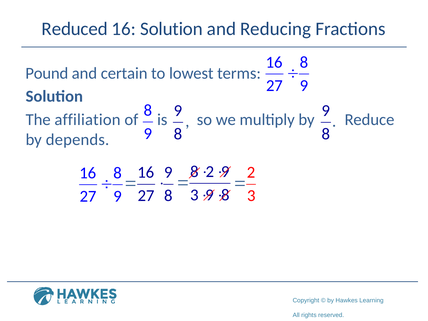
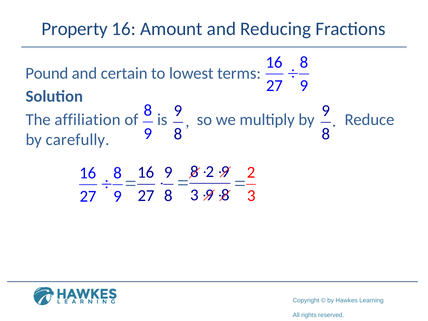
Reduced: Reduced -> Property (75, 29)
16 Solution: Solution -> Amount (171, 29)
depends: depends -> carefully (78, 140)
